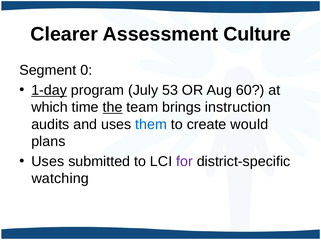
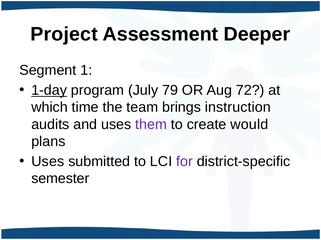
Clearer: Clearer -> Project (64, 34)
Culture: Culture -> Deeper (257, 34)
0: 0 -> 1 (86, 71)
53: 53 -> 79 (170, 91)
60: 60 -> 72 (250, 91)
the underline: present -> none (113, 108)
them colour: blue -> purple (151, 125)
watching: watching -> semester (60, 179)
